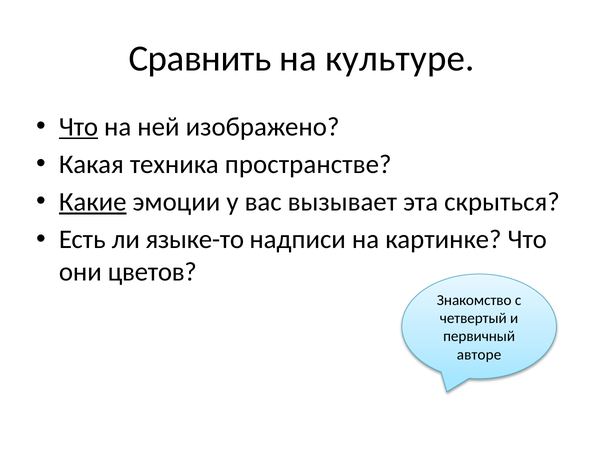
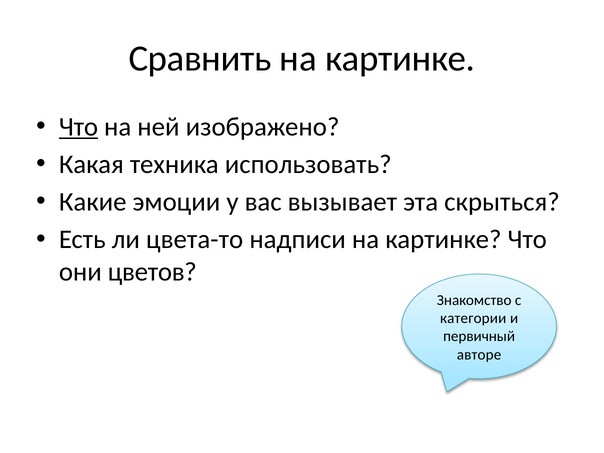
культуре: культуре -> картинке (400, 58)
пространстве: пространстве -> использовать (308, 164)
Какие underline: present -> none (93, 202)
языке-то: языке-то -> цвета-то (195, 240)
четвертый: четвертый -> категории (473, 318)
